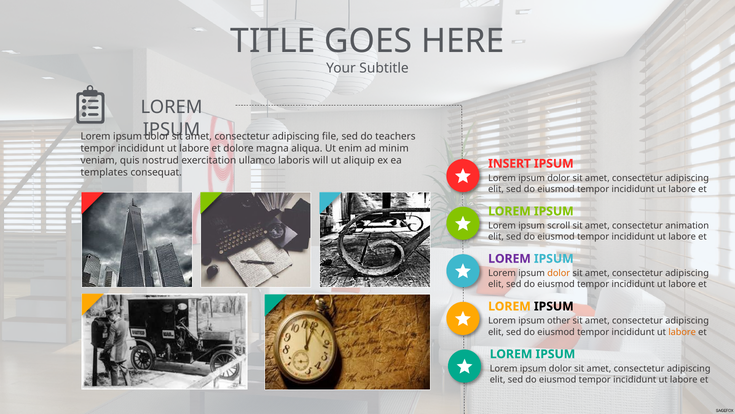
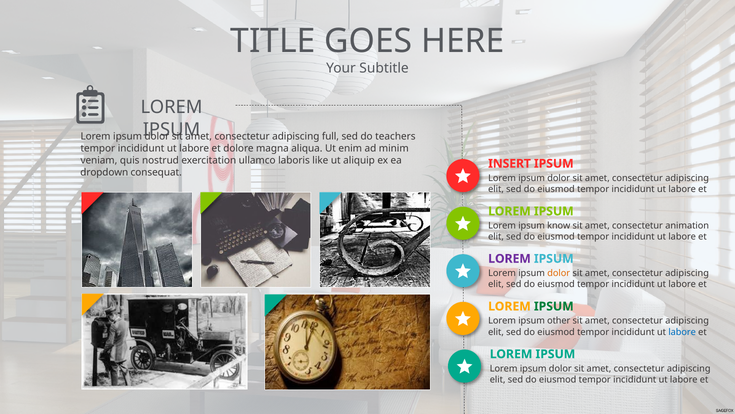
file: file -> full (330, 136)
will: will -> like (320, 160)
templates: templates -> dropdown (104, 172)
scroll: scroll -> know (559, 226)
IPSUM colour: black -> green (554, 306)
labore colour: orange -> blue (682, 332)
